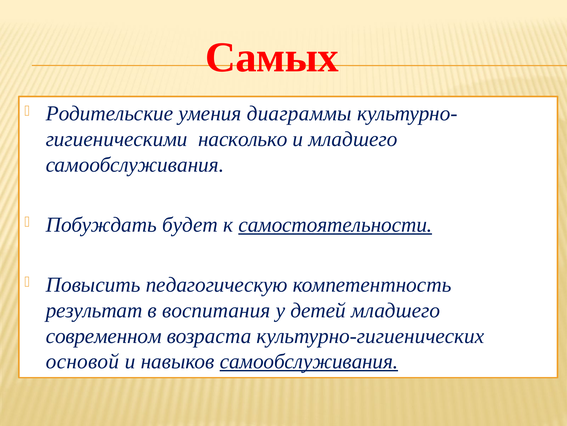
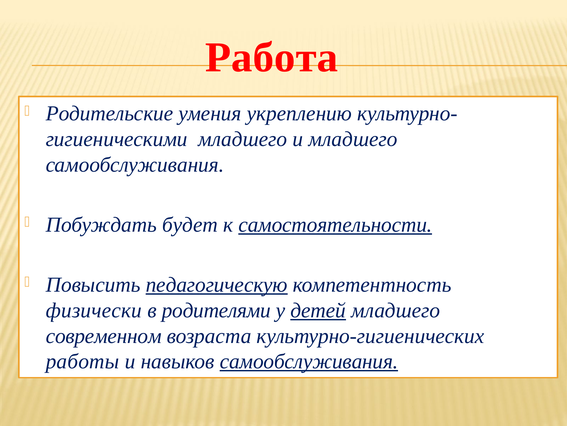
Самых: Самых -> Работа (272, 57)
диаграммы: диаграммы -> укреплению (299, 113)
насколько: насколько -> младшего (243, 139)
педагогическую underline: none -> present (217, 284)
результат: результат -> физически (94, 310)
воспитания: воспитания -> родителями (216, 310)
детей underline: none -> present (318, 310)
основой: основой -> работы (83, 361)
